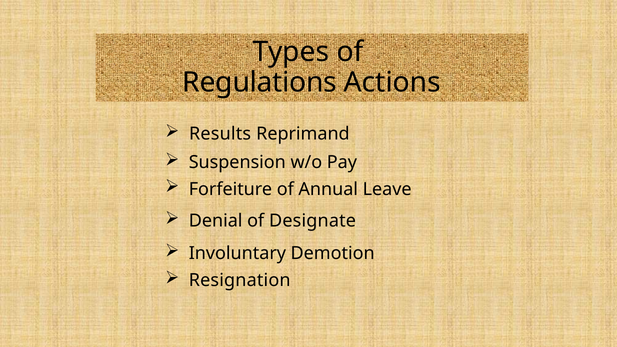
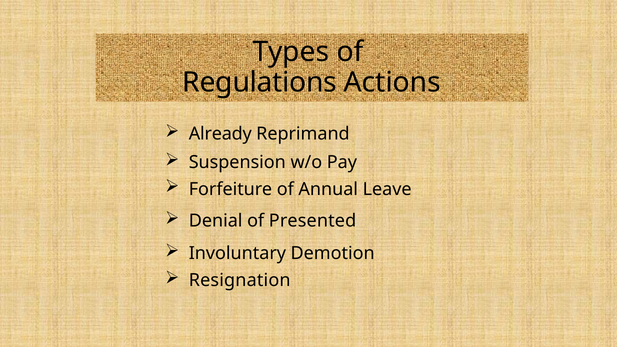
Results: Results -> Already (220, 134)
Designate: Designate -> Presented (313, 221)
